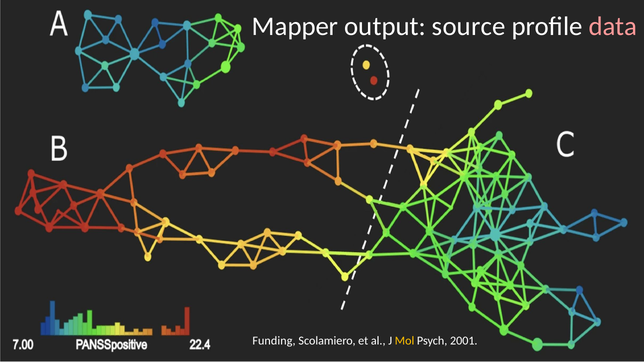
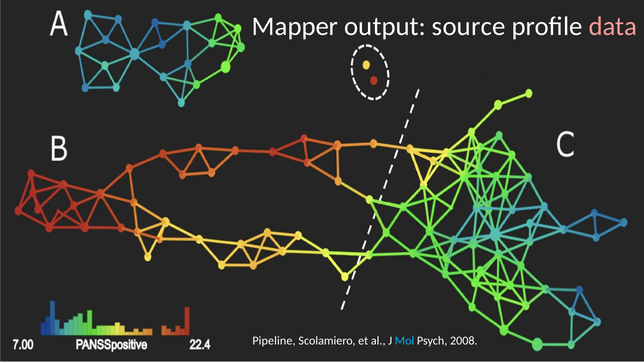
Funding: Funding -> Pipeline (274, 341)
Mol colour: yellow -> light blue (405, 341)
2001: 2001 -> 2008 (464, 341)
